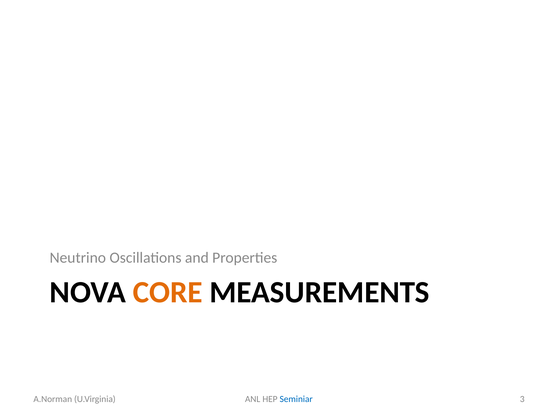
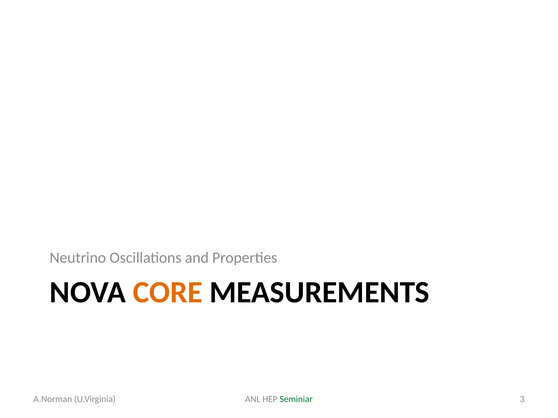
Seminiar colour: blue -> green (296, 400)
